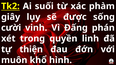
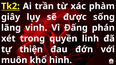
suối: suối -> trần (44, 6)
cười: cười -> lãng (11, 28)
